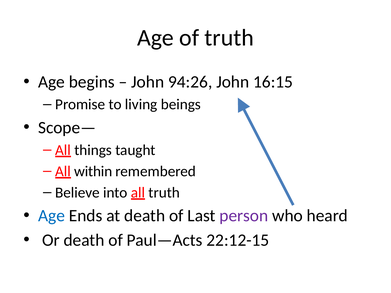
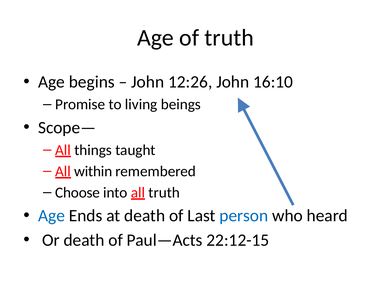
94:26: 94:26 -> 12:26 (190, 82)
16:15: 16:15 -> 16:10 (273, 82)
Believe: Believe -> Choose (78, 193)
person colour: purple -> blue (244, 216)
